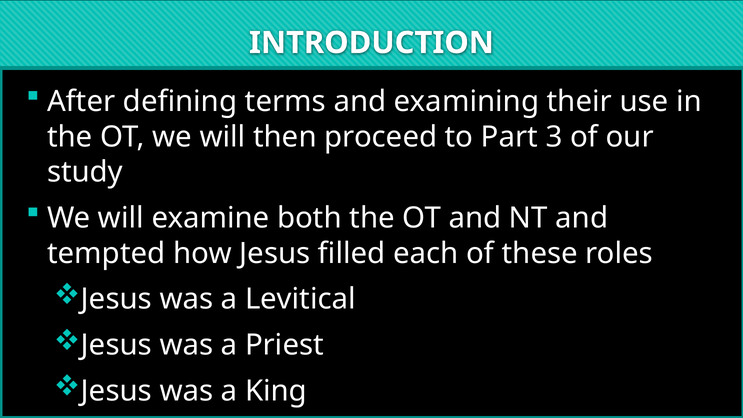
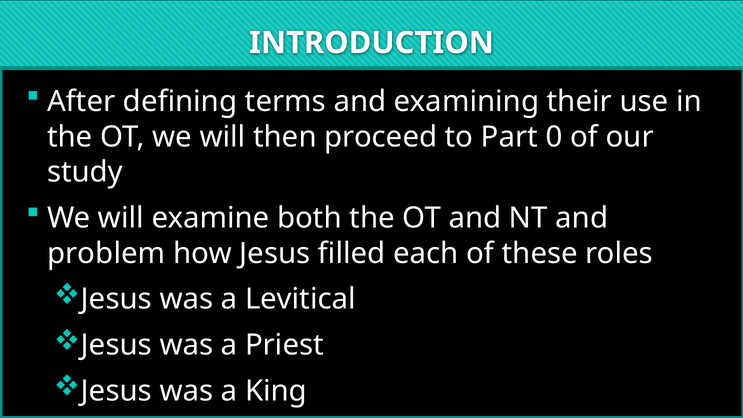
3: 3 -> 0 (554, 137)
tempted: tempted -> problem (106, 253)
